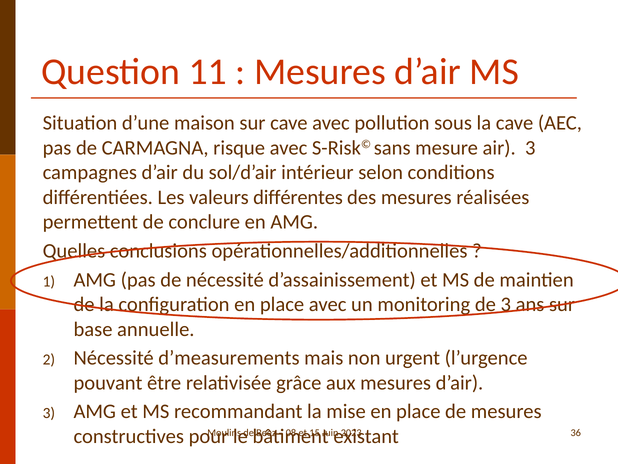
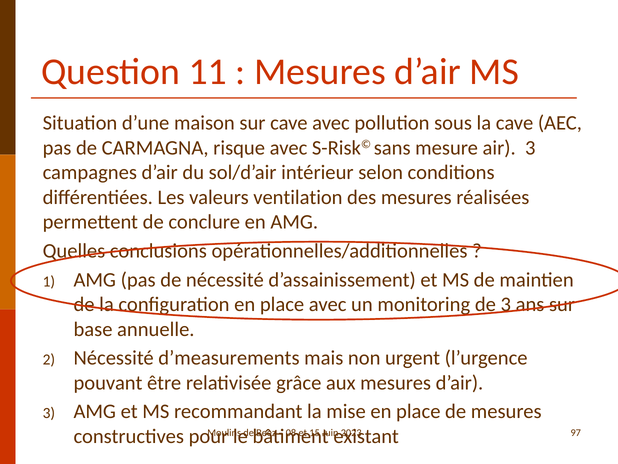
différentes: différentes -> ventilation (298, 197)
36: 36 -> 97 (576, 432)
